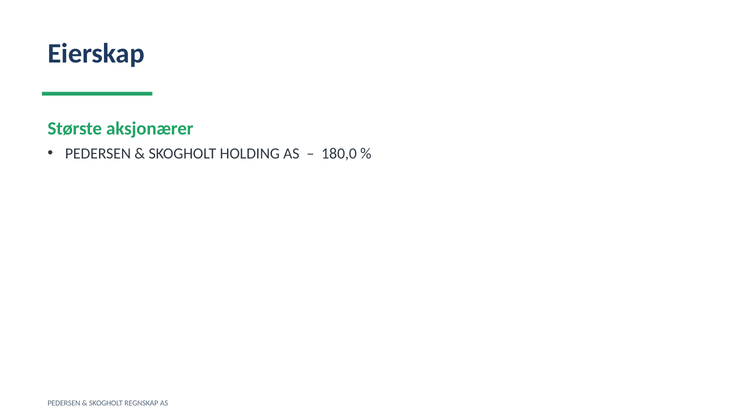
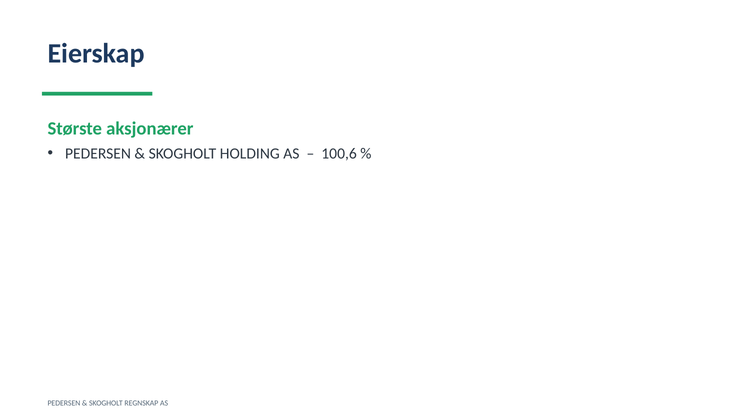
180,0: 180,0 -> 100,6 (339, 154)
